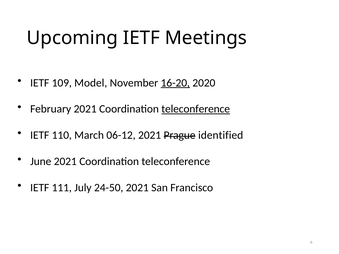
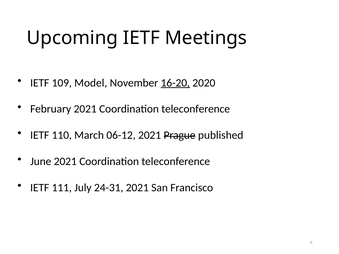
teleconference underline: present -> none (196, 109)
identified: identified -> published (221, 135)
24-50: 24-50 -> 24-31 (109, 188)
